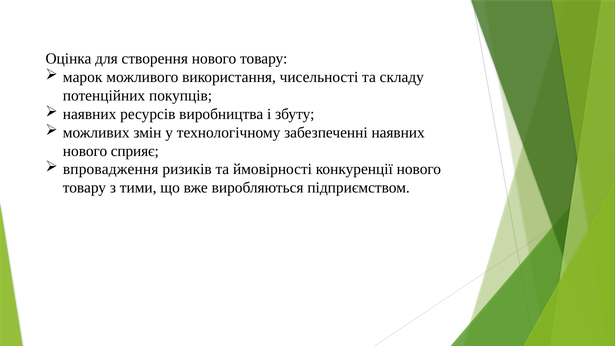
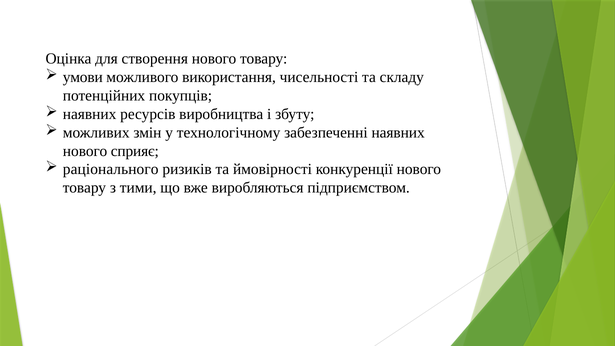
марок: марок -> умови (83, 77)
впровадження: впровадження -> раціонального (111, 169)
